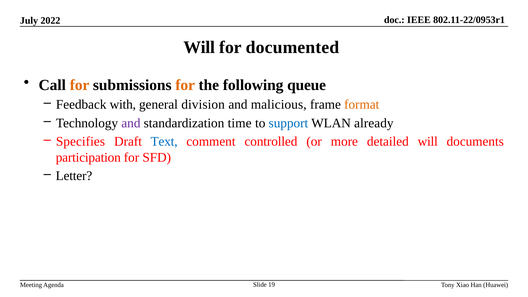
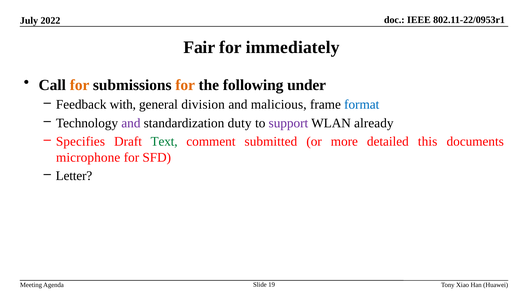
Will: Will -> Fair (199, 47)
documented: documented -> immediately (293, 47)
queue: queue -> under (307, 85)
format colour: orange -> blue (362, 105)
time: time -> duty (240, 123)
support colour: blue -> purple (288, 123)
Text colour: blue -> green (164, 142)
controlled: controlled -> submitted (271, 142)
detailed will: will -> this (428, 142)
participation: participation -> microphone (88, 157)
